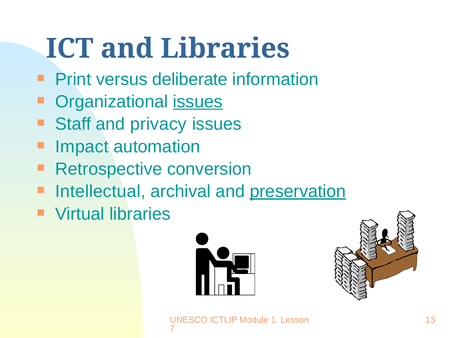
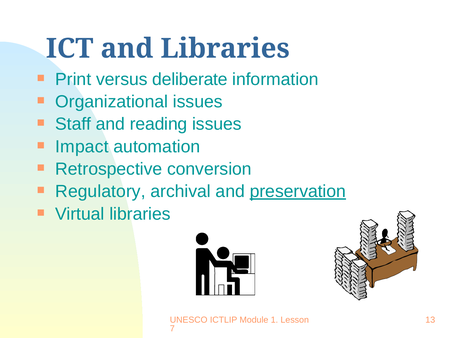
issues underline: present -> none (198, 102)
privacy: privacy -> reading (159, 124)
Intellectual: Intellectual -> Regulatory (100, 192)
